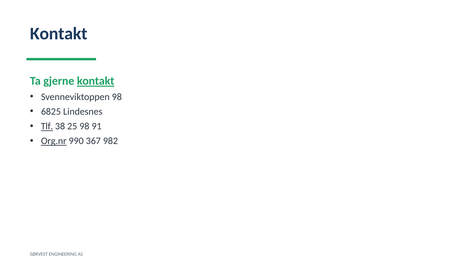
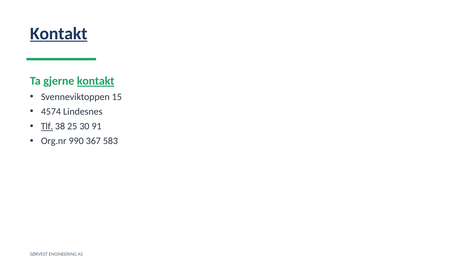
Kontakt underline: none -> present (59, 34)
Svenneviktoppen 98: 98 -> 15 (117, 97)
6825: 6825 -> 4574 (51, 112)
25 98: 98 -> 30 (84, 126)
Org.nr underline: present -> none (54, 141)
982: 982 -> 583 (110, 141)
